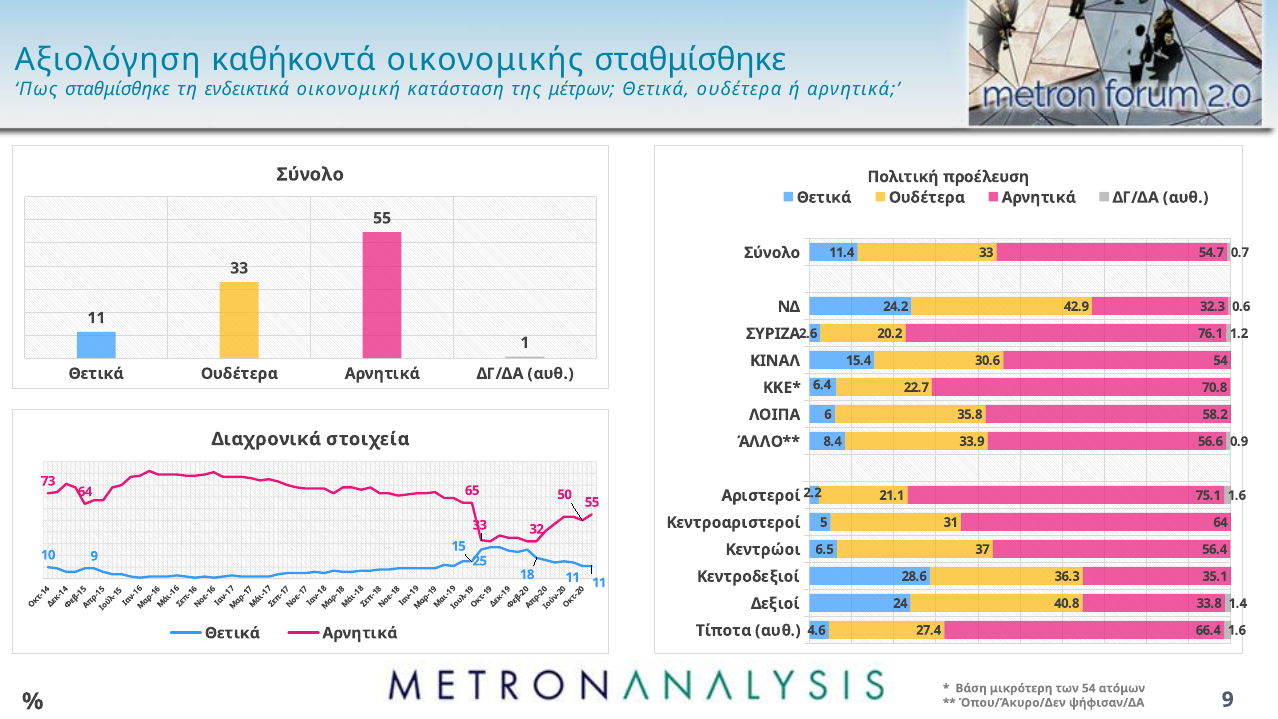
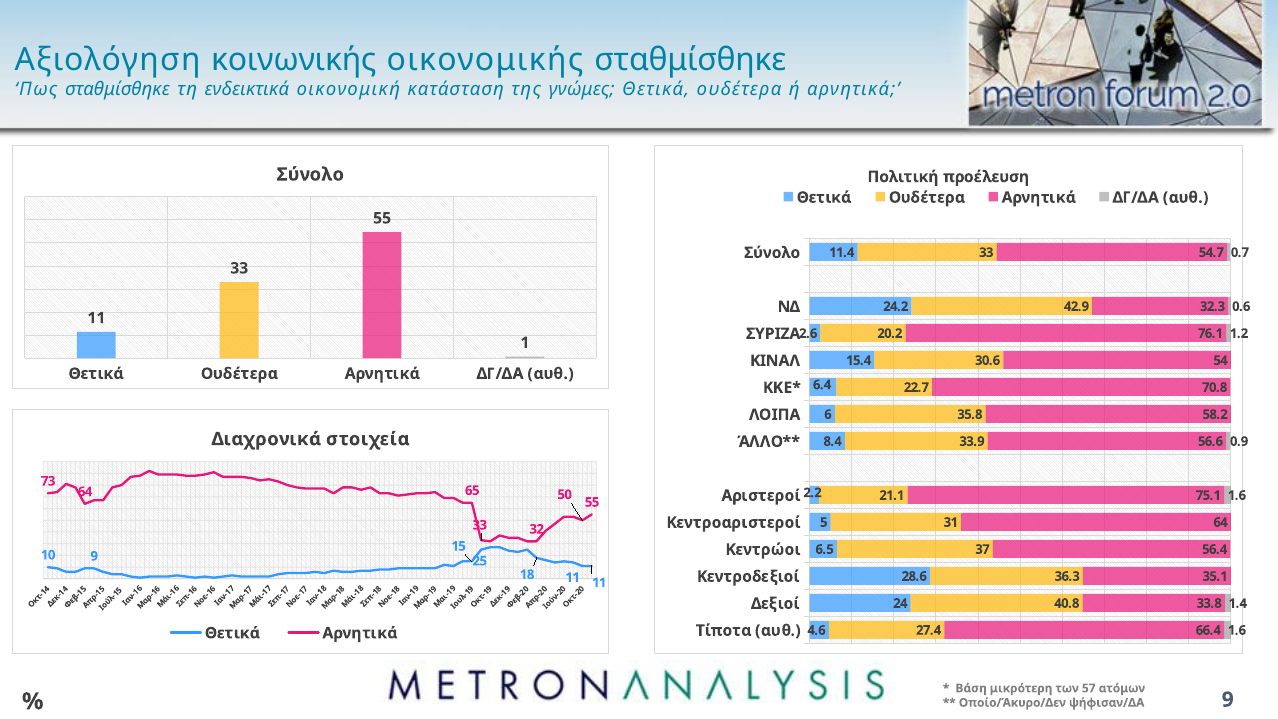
καθήκοντά: καθήκοντά -> κοινωνικής (294, 60)
μέτρων: μέτρων -> γνώμες (582, 89)
των 54: 54 -> 57 (1089, 688)
Όπου/Άκυρο/Δεν: Όπου/Άκυρο/Δεν -> Οποίο/Άκυρο/Δεν (1012, 703)
